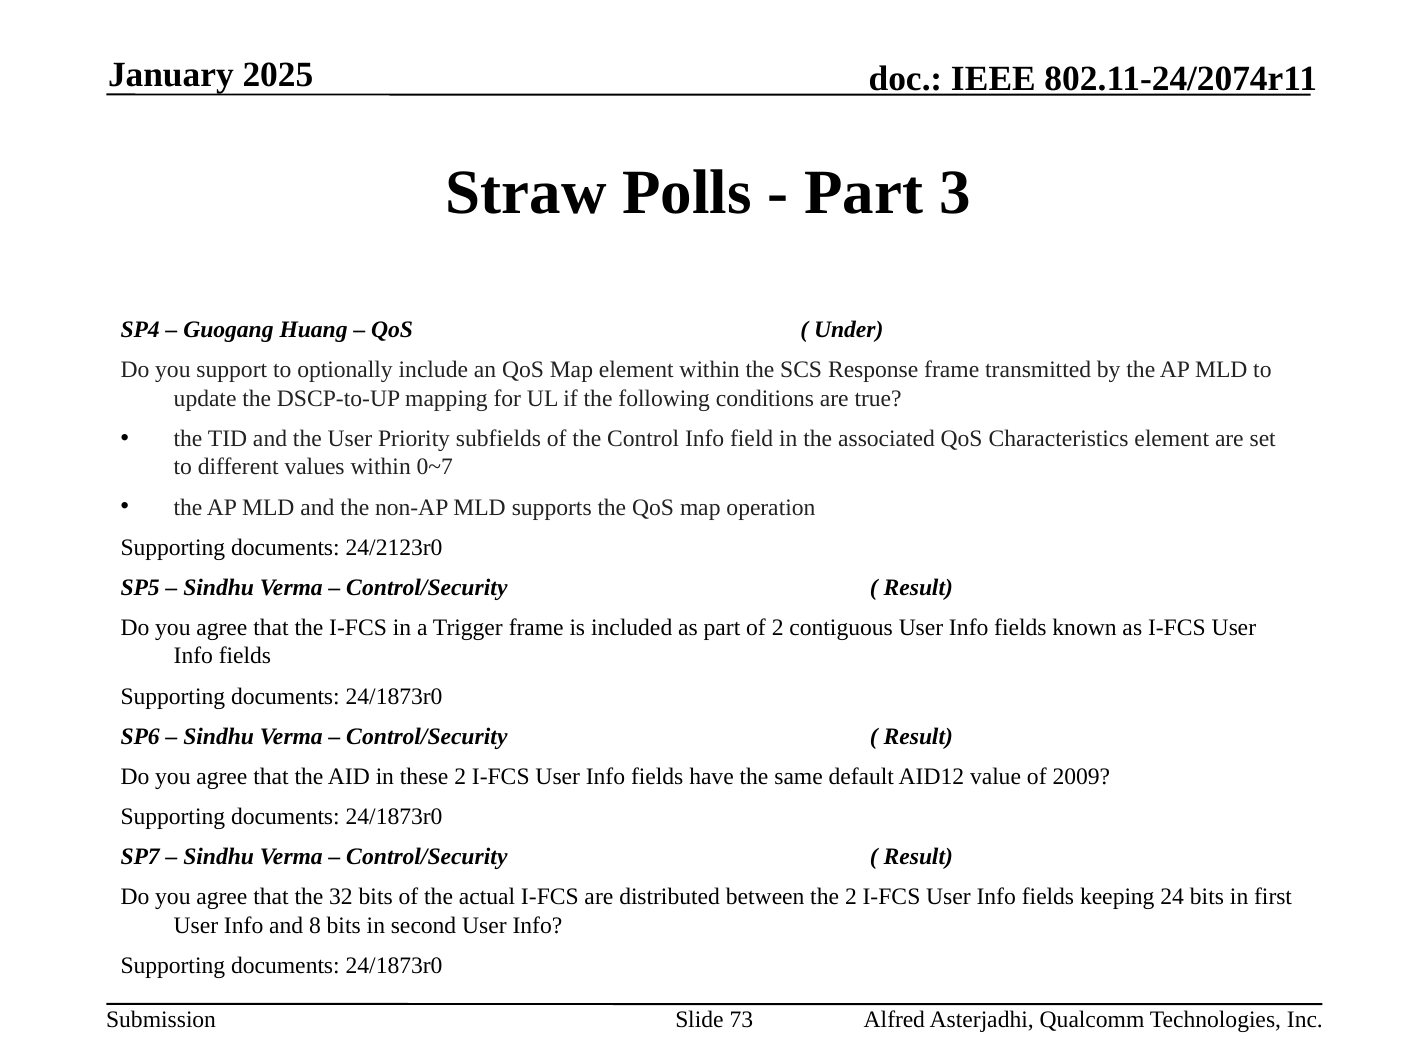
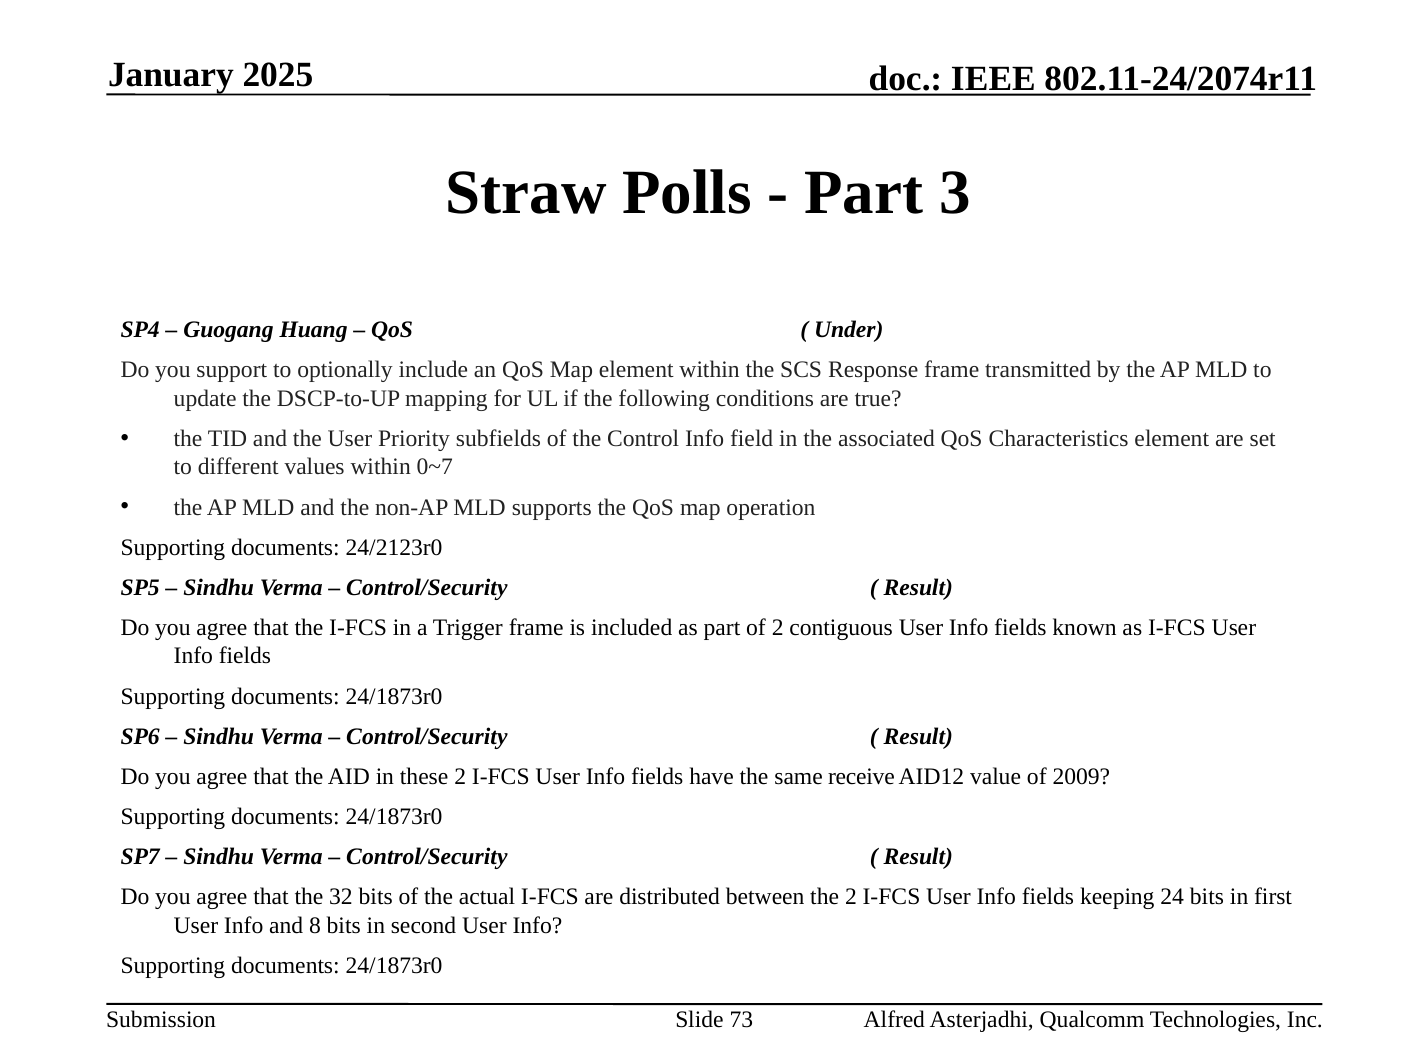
default: default -> receive (861, 776)
